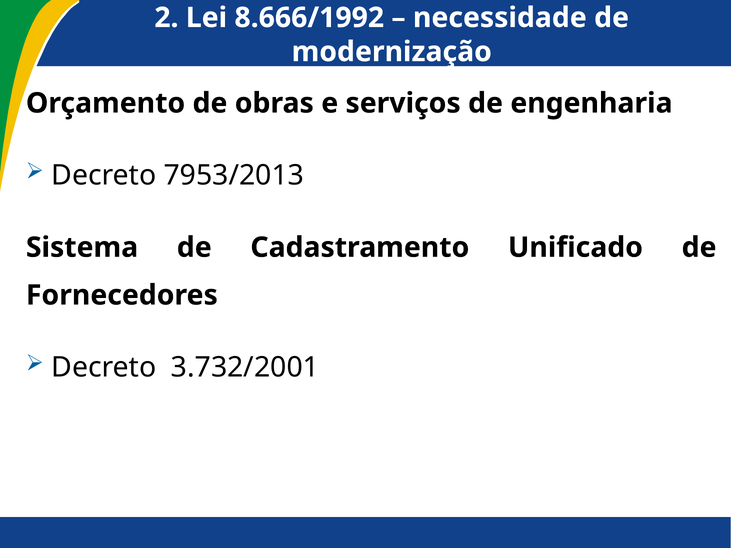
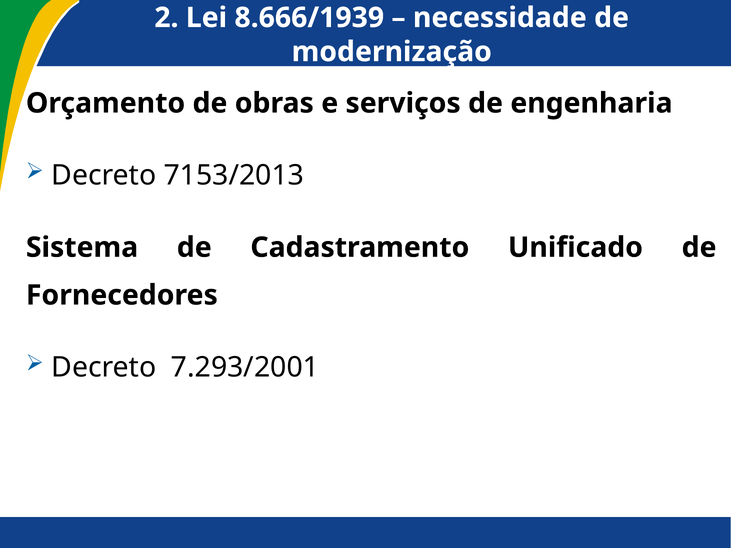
8.666/1992: 8.666/1992 -> 8.666/1939 (309, 18)
7953/2013: 7953/2013 -> 7153/2013 (234, 175)
3.732/2001: 3.732/2001 -> 7.293/2001 (245, 367)
